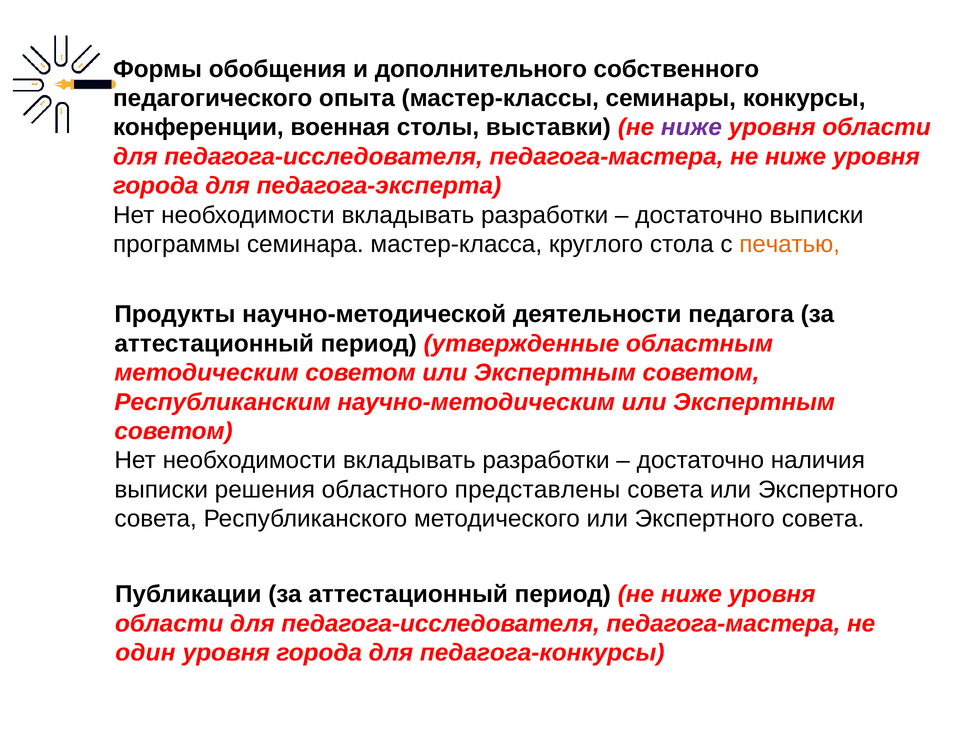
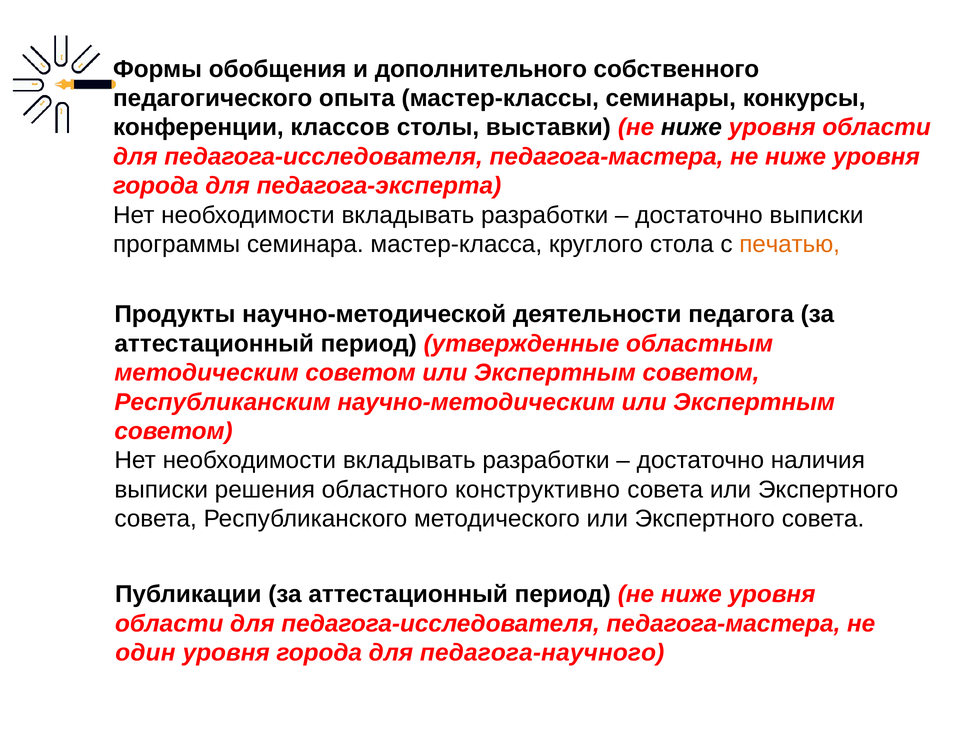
военная: военная -> классов (340, 128)
ниже colour: purple -> black (691, 128)
представлены: представлены -> конструктивно (538, 490)
педагога-конкурсы: педагога-конкурсы -> педагога-научного (542, 653)
